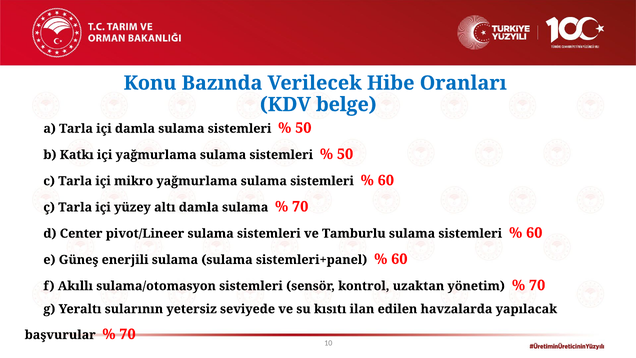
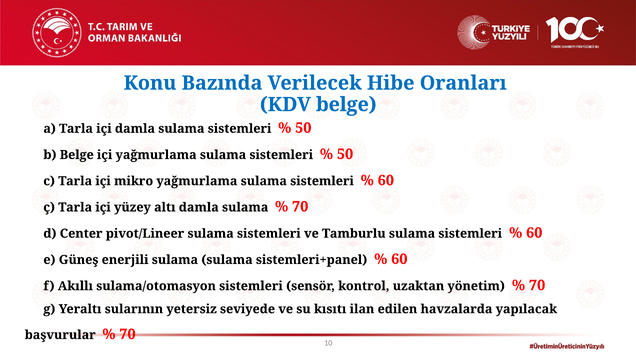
b Katkı: Katkı -> Belge (77, 155)
